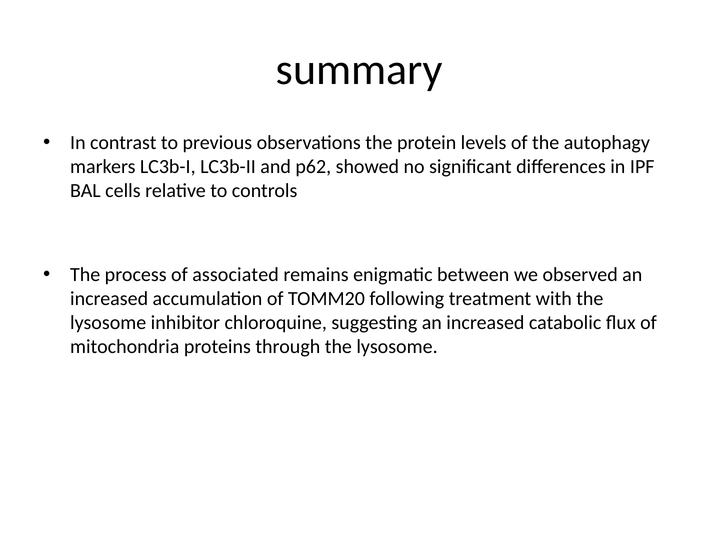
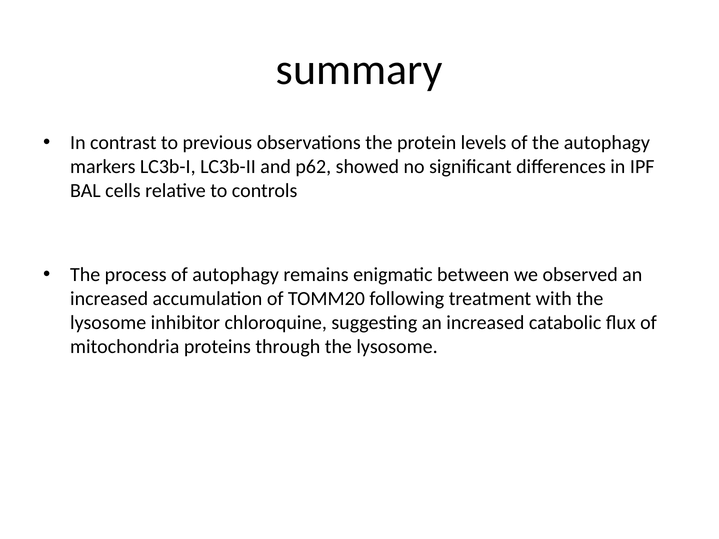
of associated: associated -> autophagy (236, 275)
